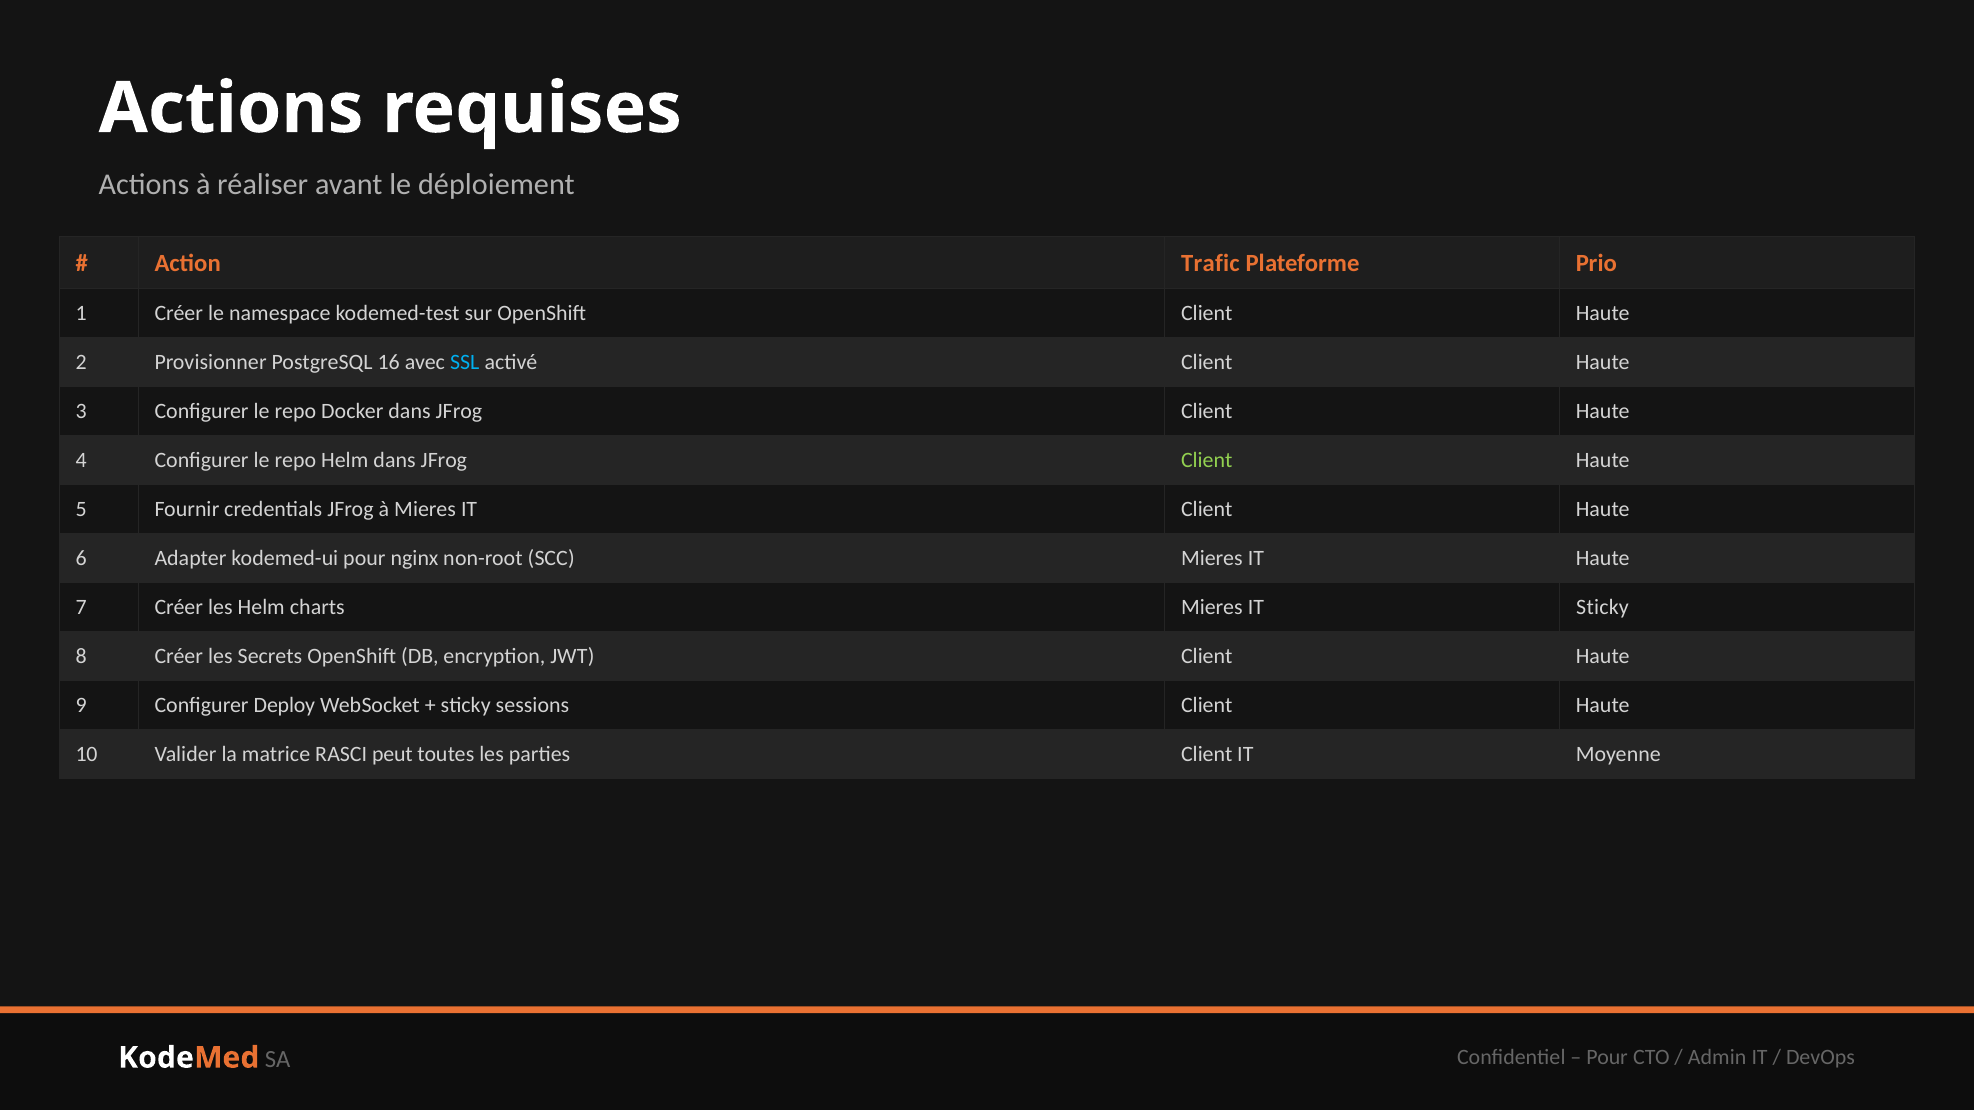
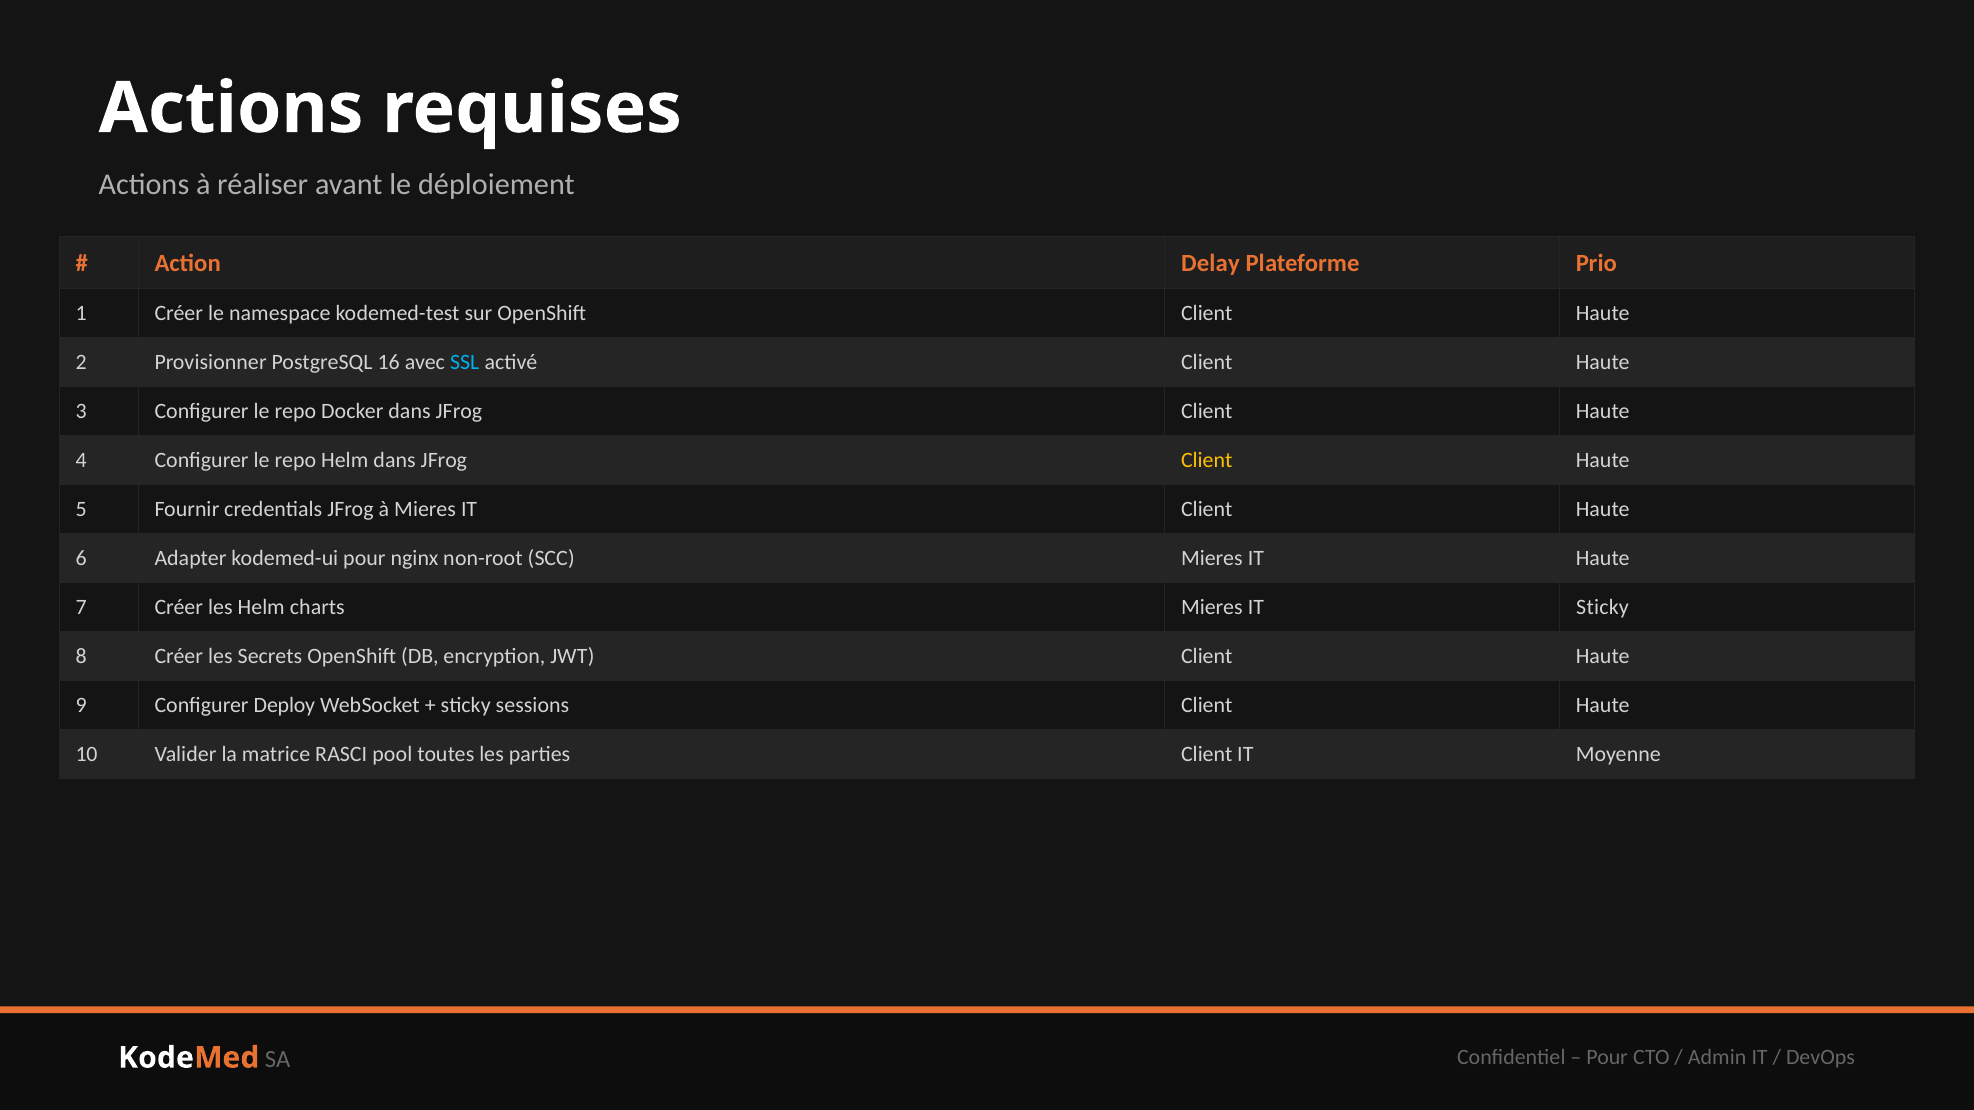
Trafic: Trafic -> Delay (1210, 263)
Client colour: light green -> yellow (1207, 461)
peut: peut -> pool (392, 754)
